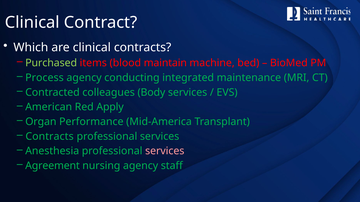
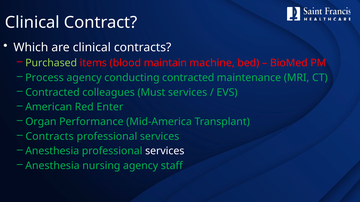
conducting integrated: integrated -> contracted (188, 78)
Body: Body -> Must (151, 93)
Apply: Apply -> Enter (110, 107)
services colour: pink -> white (165, 151)
Agreement: Agreement -> Anesthesia (52, 166)
